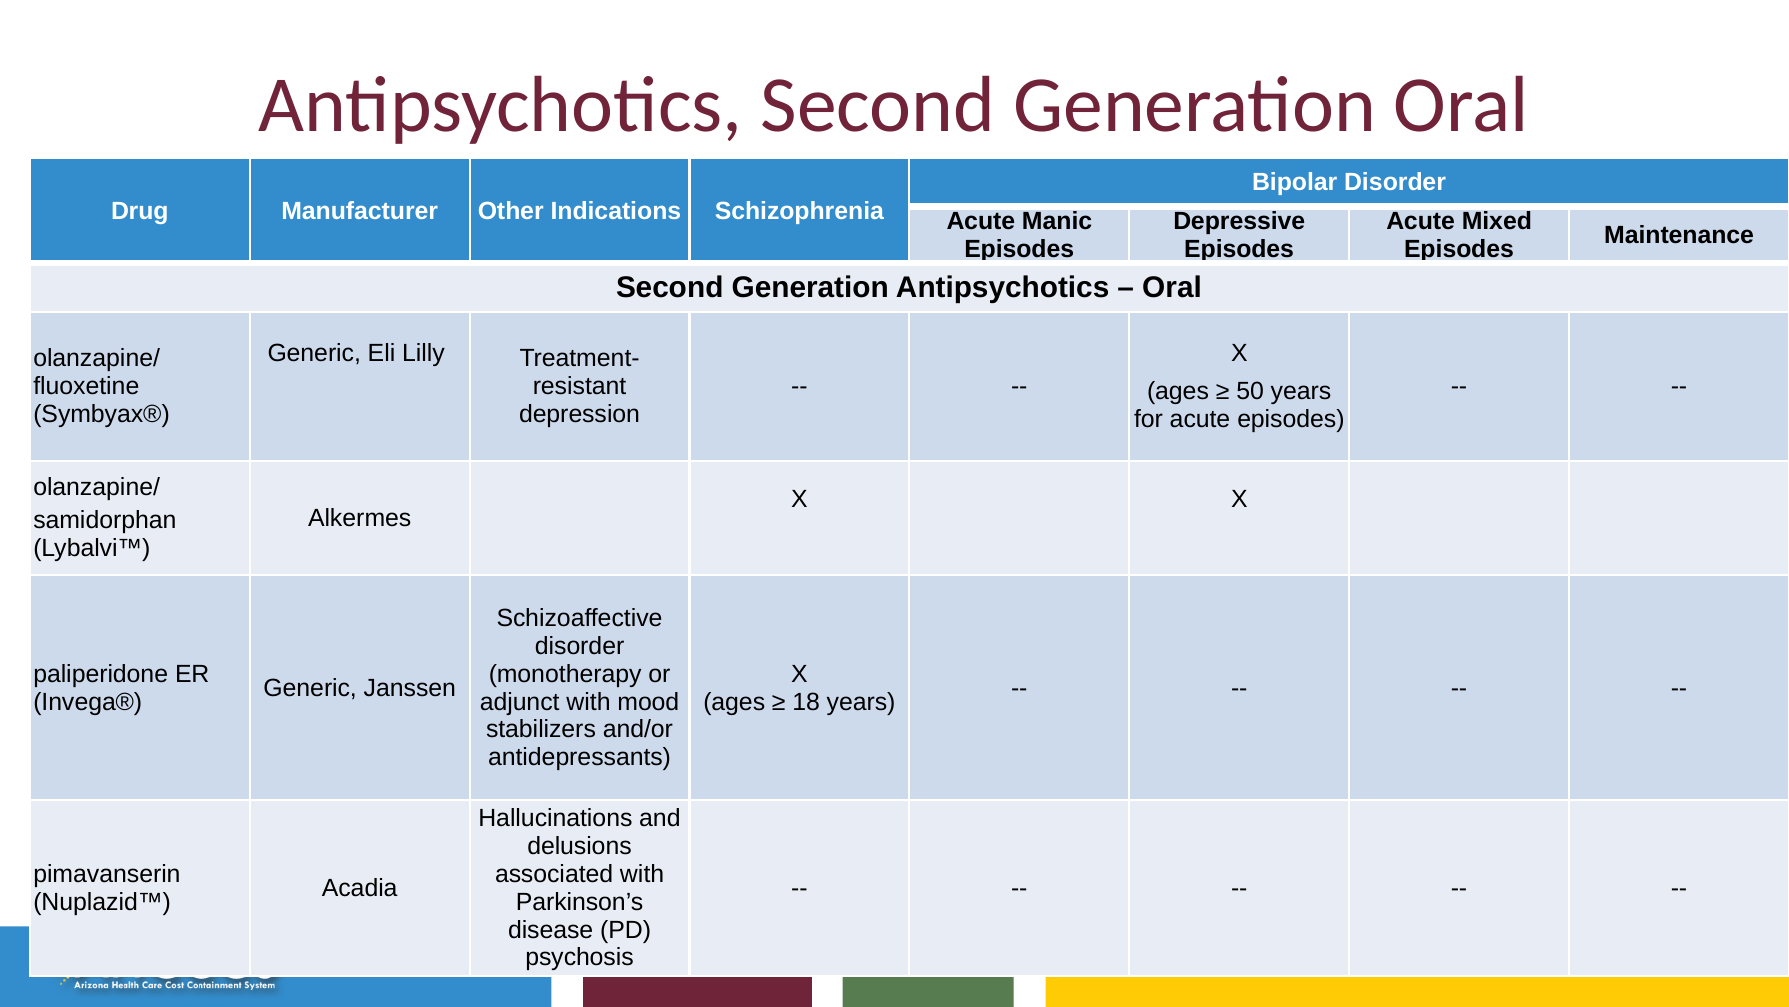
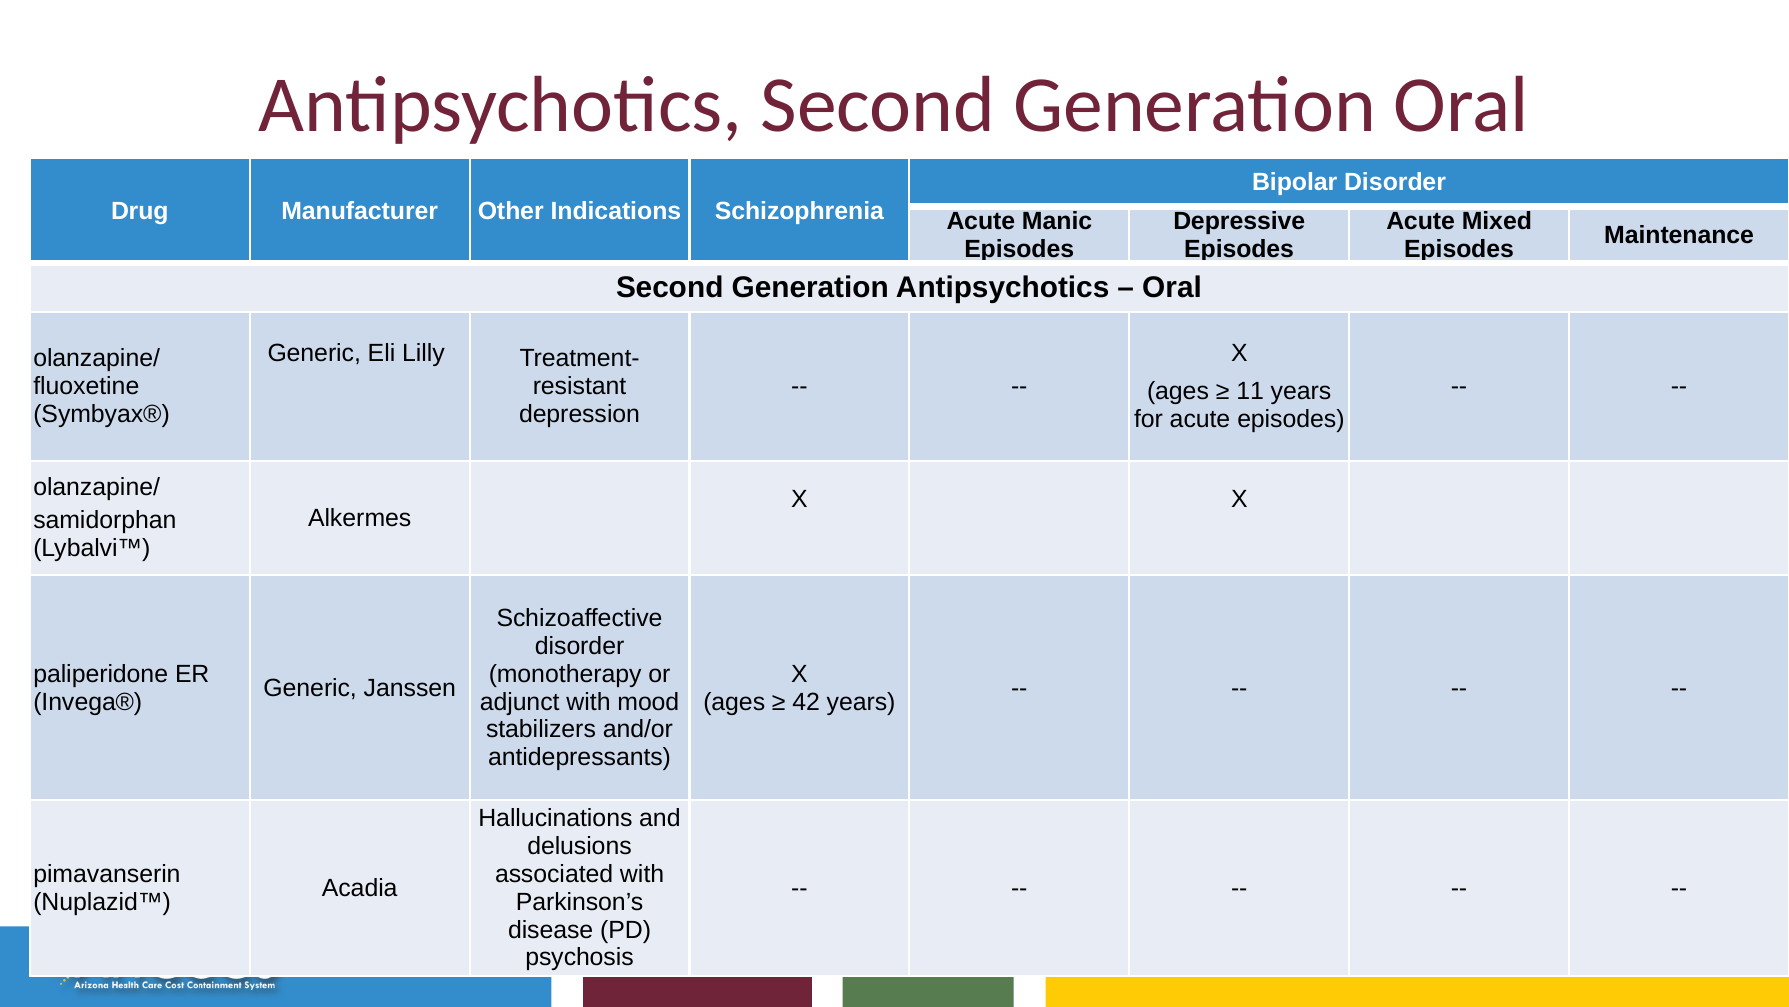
50: 50 -> 11 (1250, 391)
18: 18 -> 42 (806, 701)
